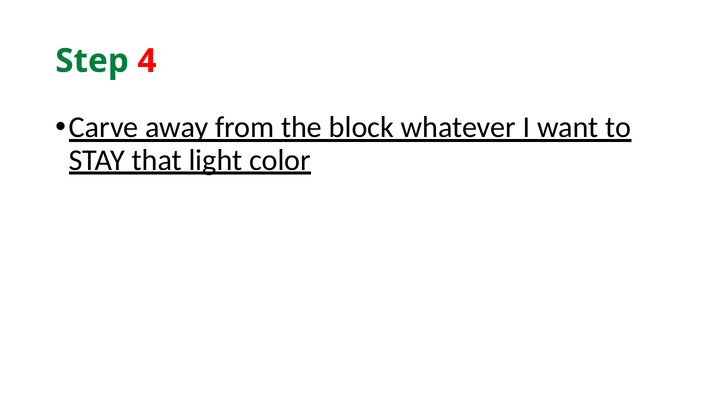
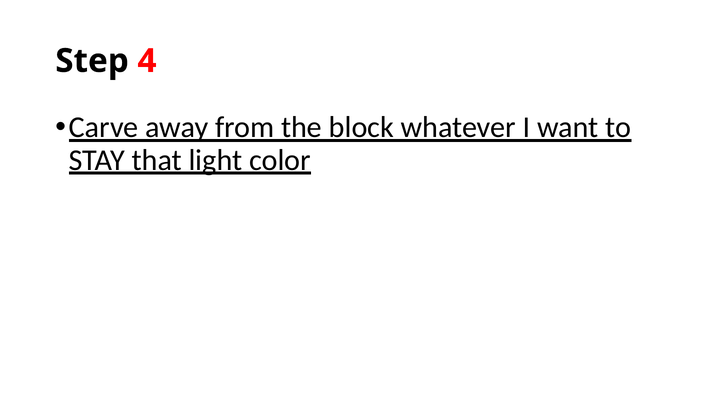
Step colour: green -> black (92, 61)
